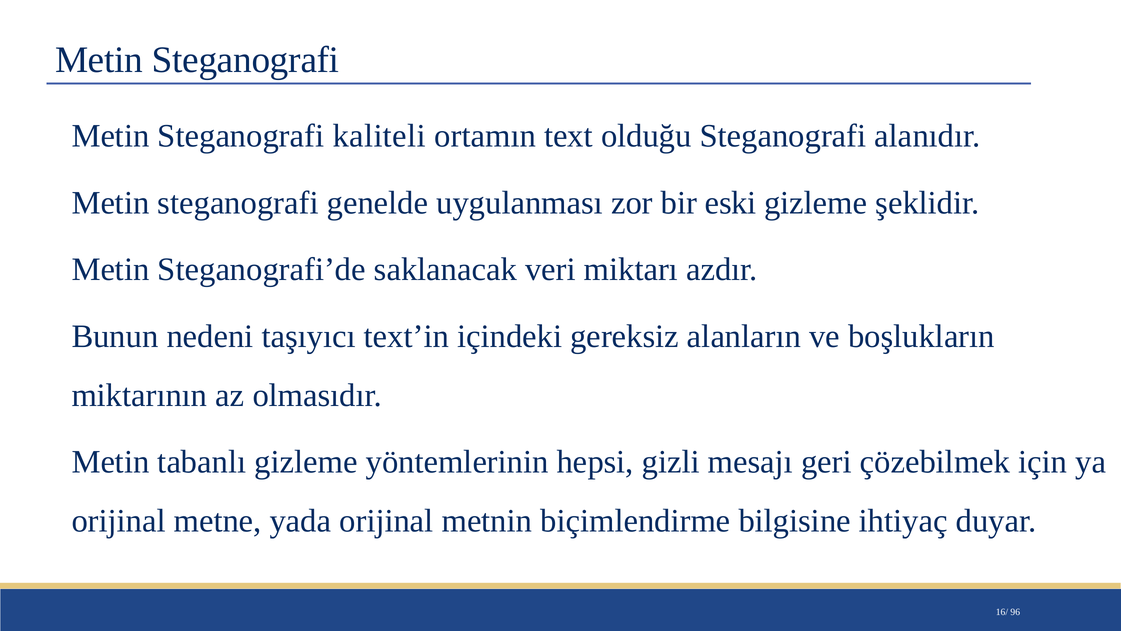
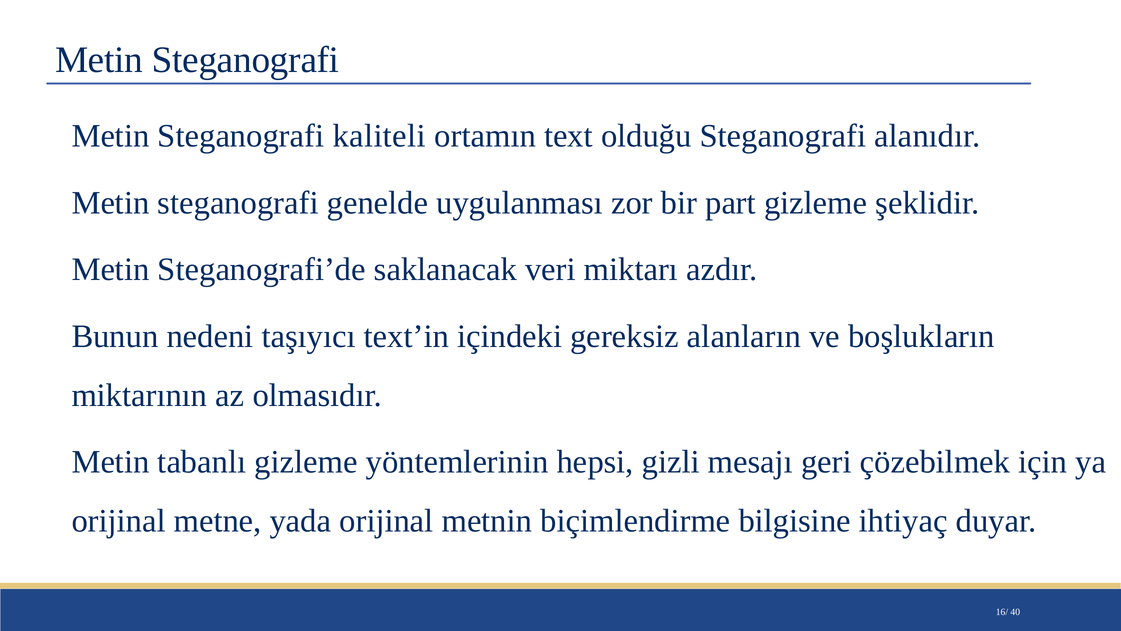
eski: eski -> part (731, 203)
96: 96 -> 40 (1015, 611)
